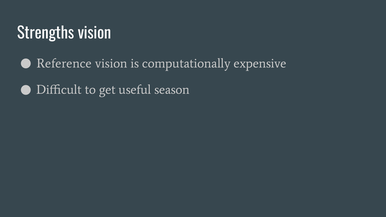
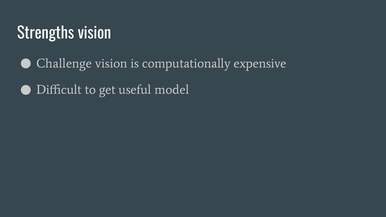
Reference: Reference -> Challenge (64, 63)
season: season -> model (172, 90)
